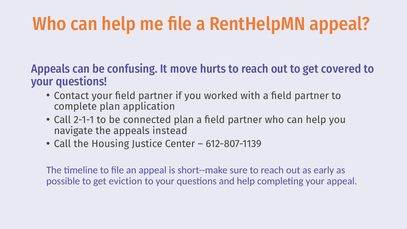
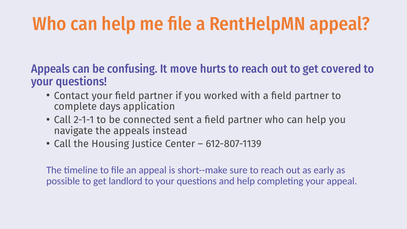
complete plan: plan -> days (110, 107)
connected plan: plan -> sent (184, 120)
eviction: eviction -> landlord (126, 181)
